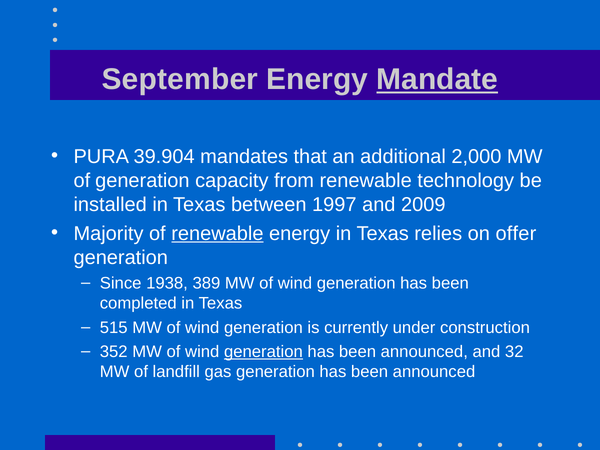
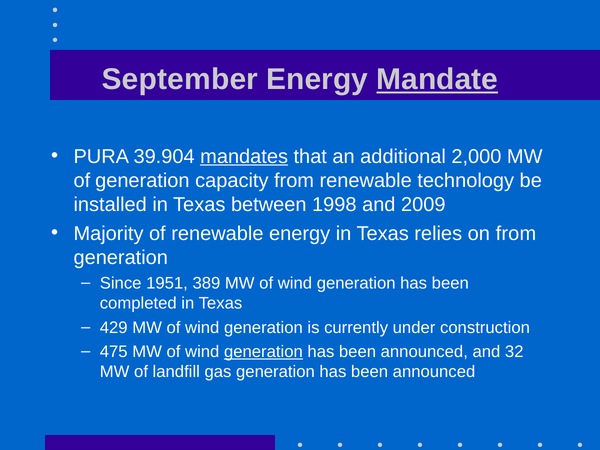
mandates underline: none -> present (244, 156)
1997: 1997 -> 1998 (334, 204)
renewable underline: present -> none (217, 233)
on offer: offer -> from (516, 233)
1938: 1938 -> 1951 (167, 283)
515: 515 -> 429 (114, 328)
352: 352 -> 475 (114, 352)
